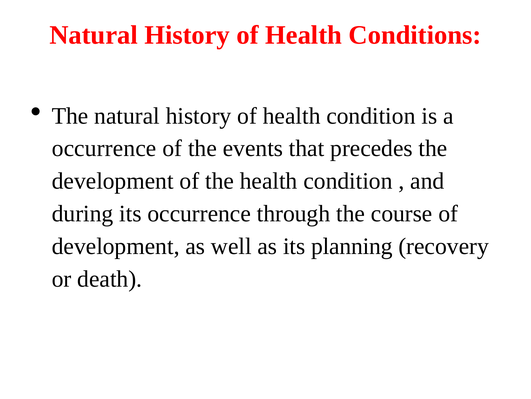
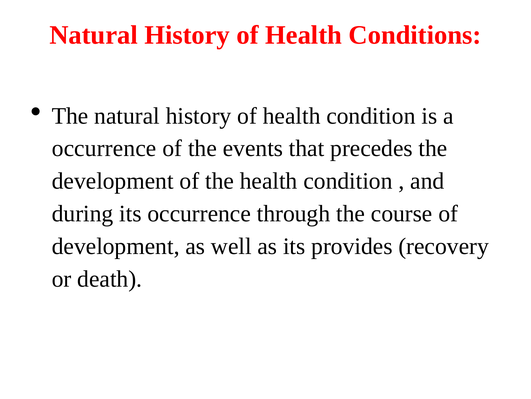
planning: planning -> provides (352, 246)
